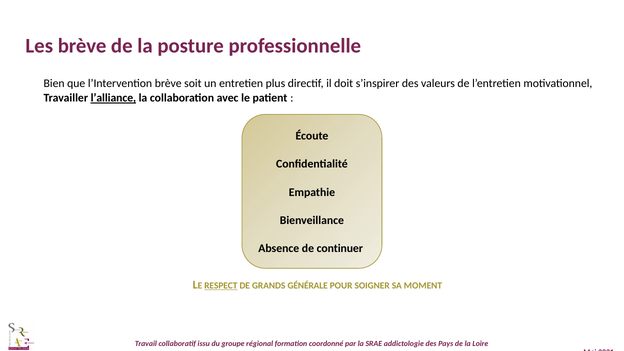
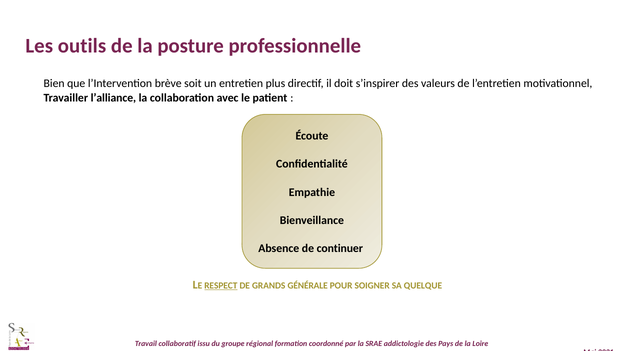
Les brève: brève -> outils (82, 46)
l’alliance underline: present -> none (113, 98)
MOMENT: MOMENT -> QUELQUE (423, 286)
